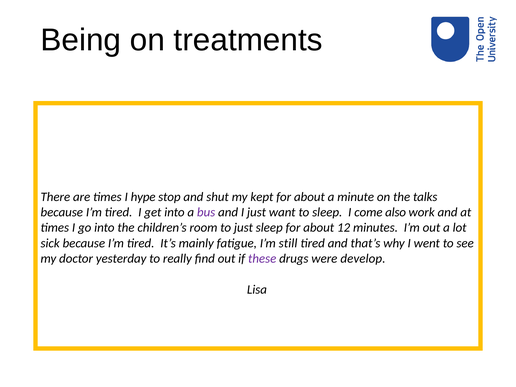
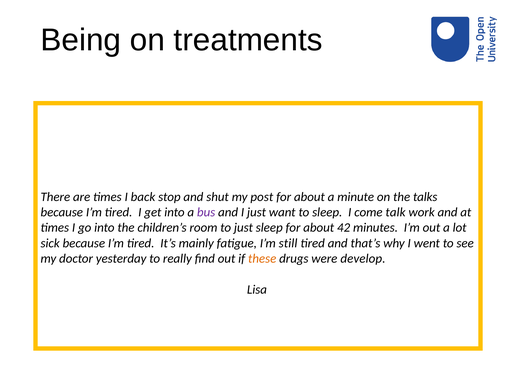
hype: hype -> back (143, 197)
kept: kept -> post (262, 197)
also: also -> talk (395, 212)
12: 12 -> 42 (344, 228)
these colour: purple -> orange (262, 259)
